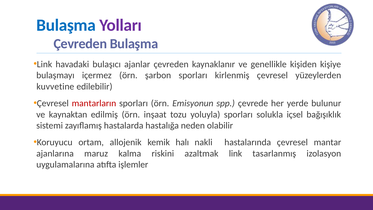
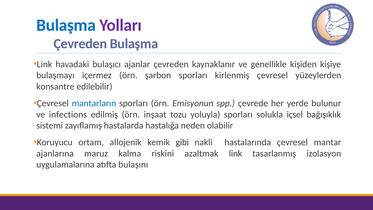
kuvvetine: kuvvetine -> konsantre (55, 86)
mantarların colour: red -> blue (94, 103)
kaynaktan: kaynaktan -> infections (68, 114)
halı: halı -> gibi (182, 142)
işlemler: işlemler -> bulaşını (133, 165)
